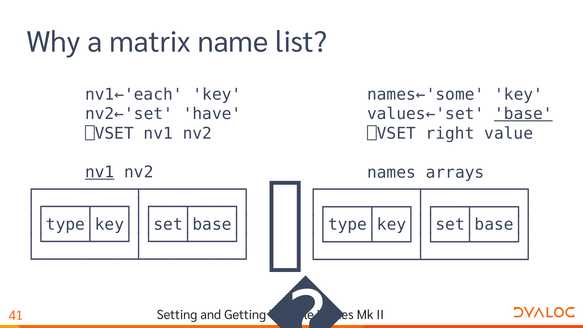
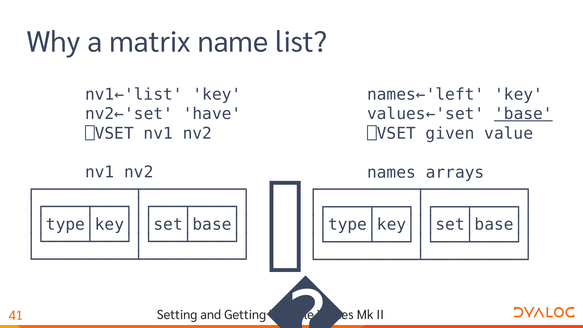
nv1←'each: nv1←'each -> nv1←'list (134, 94)
names←'some: names←'some -> names←'left (426, 94)
right: right -> given (450, 133)
nv1 underline: present -> none (100, 172)
